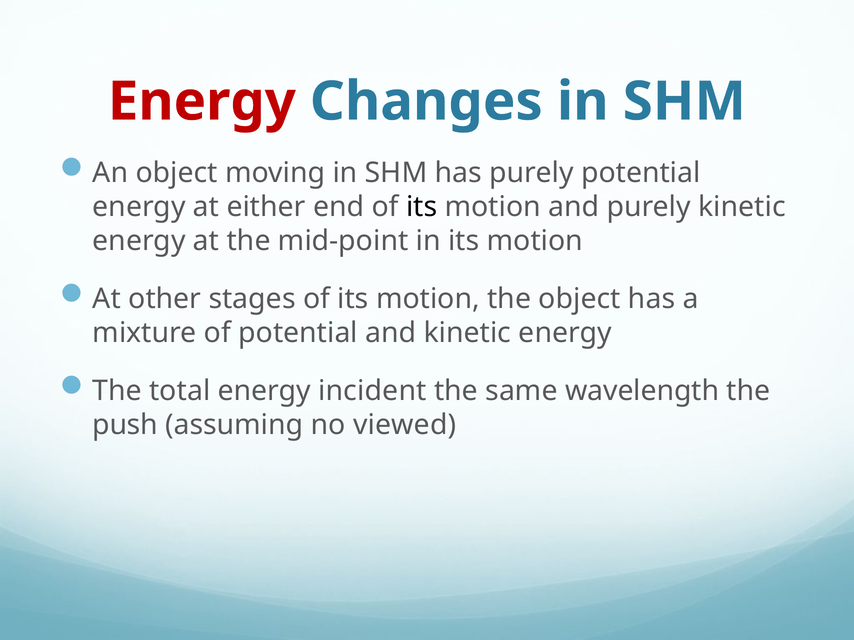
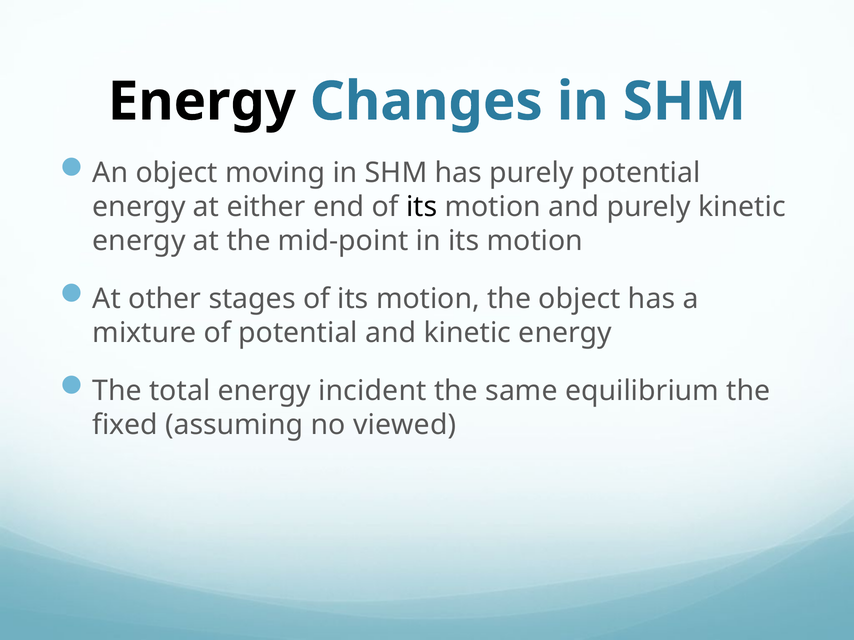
Energy colour: red -> black (202, 102)
wavelength: wavelength -> equilibrium (642, 391)
push: push -> fixed (125, 425)
